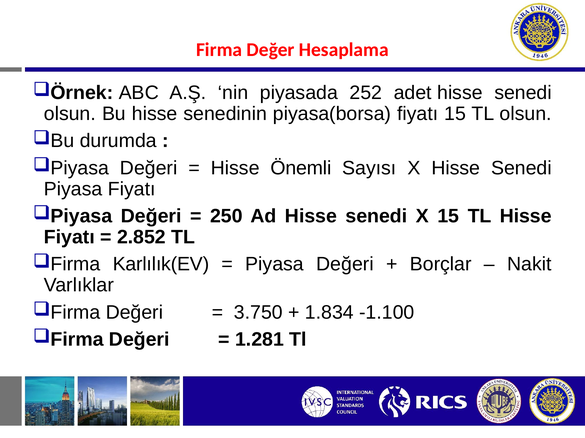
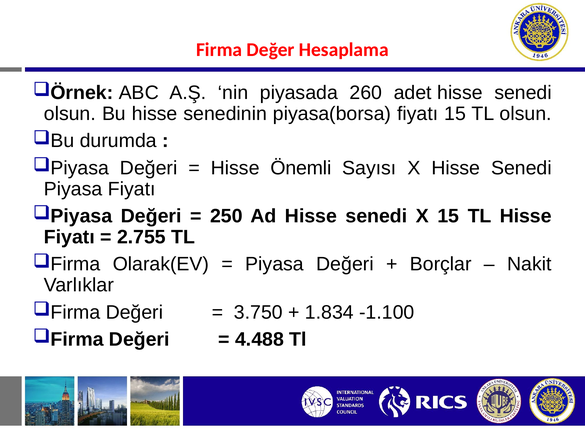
252: 252 -> 260 (366, 93)
2.852: 2.852 -> 2.755 (141, 237)
Karlılık(EV: Karlılık(EV -> Olarak(EV (161, 265)
1.281: 1.281 -> 4.488 (259, 340)
